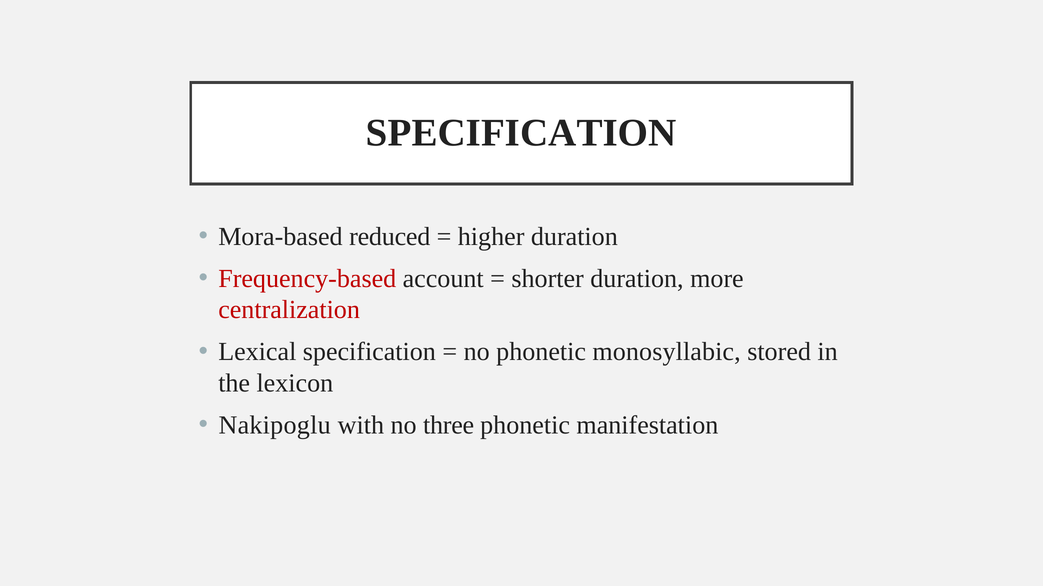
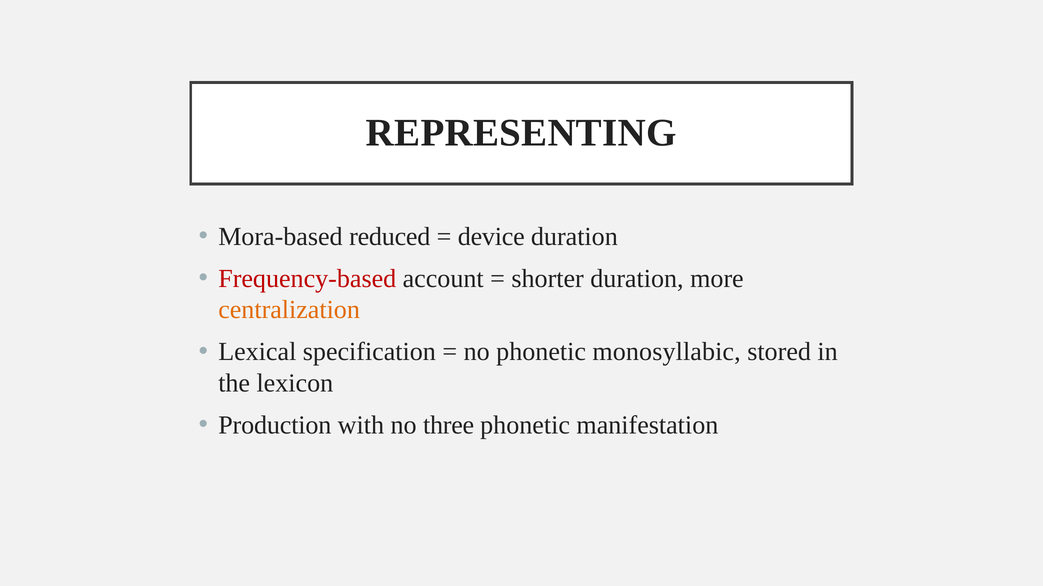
SPECIFICATION: SPECIFICATION -> REPRESENTING (521, 133)
higher: higher -> device (491, 237)
centralization colour: red -> orange (289, 310)
Nakipoglu: Nakipoglu -> Production (275, 426)
